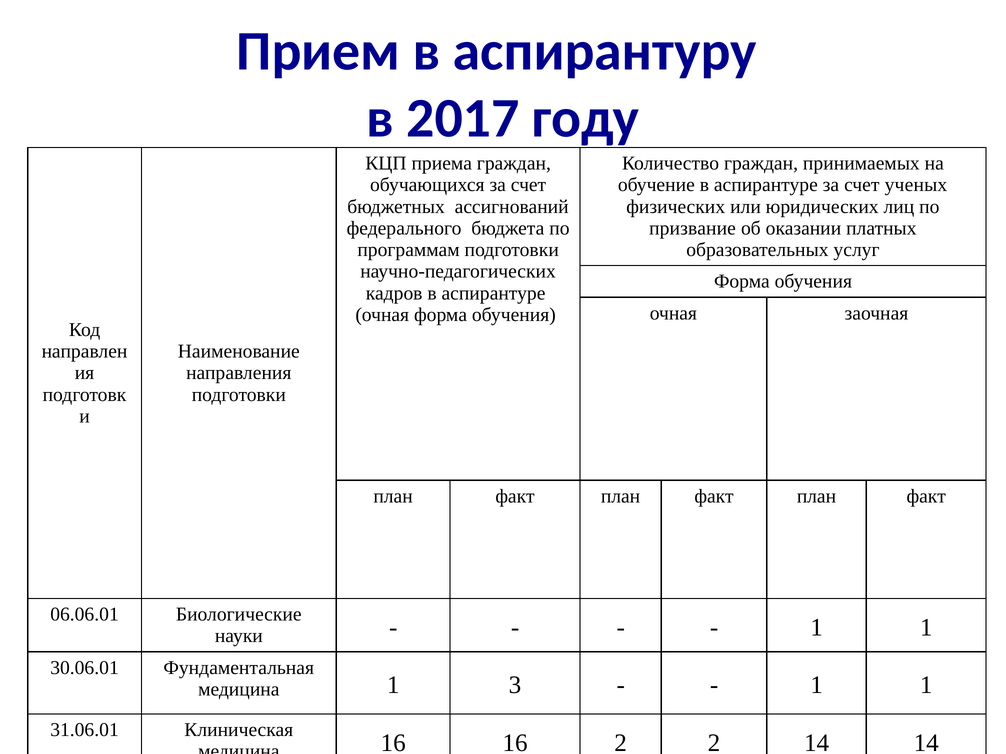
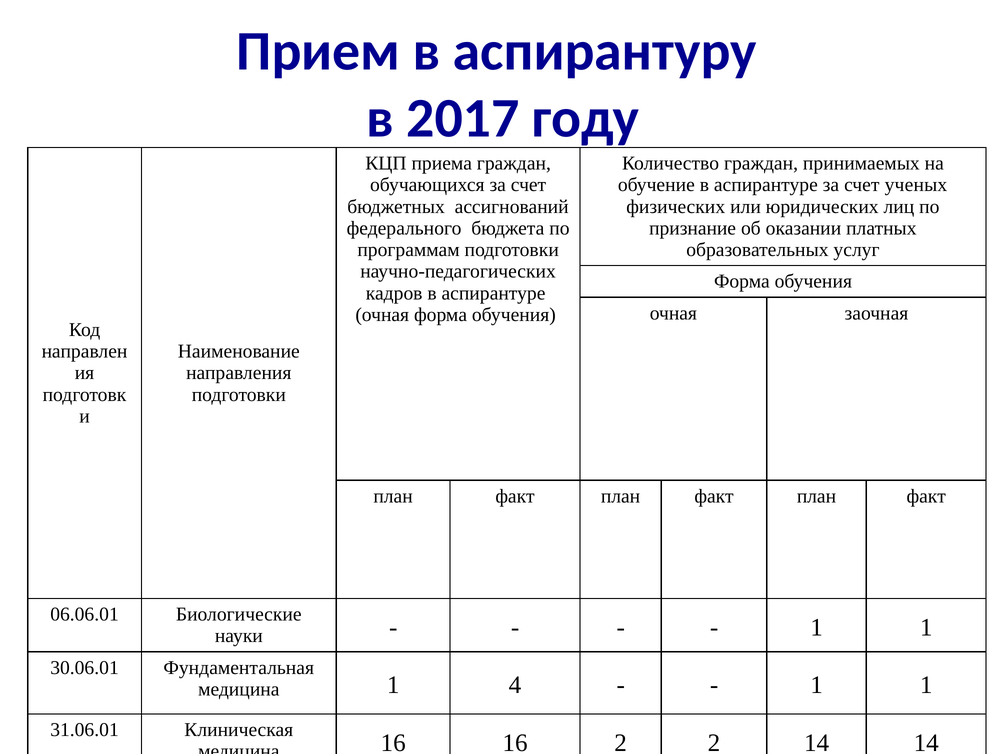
призвание: призвание -> признание (693, 228)
3: 3 -> 4 (515, 686)
